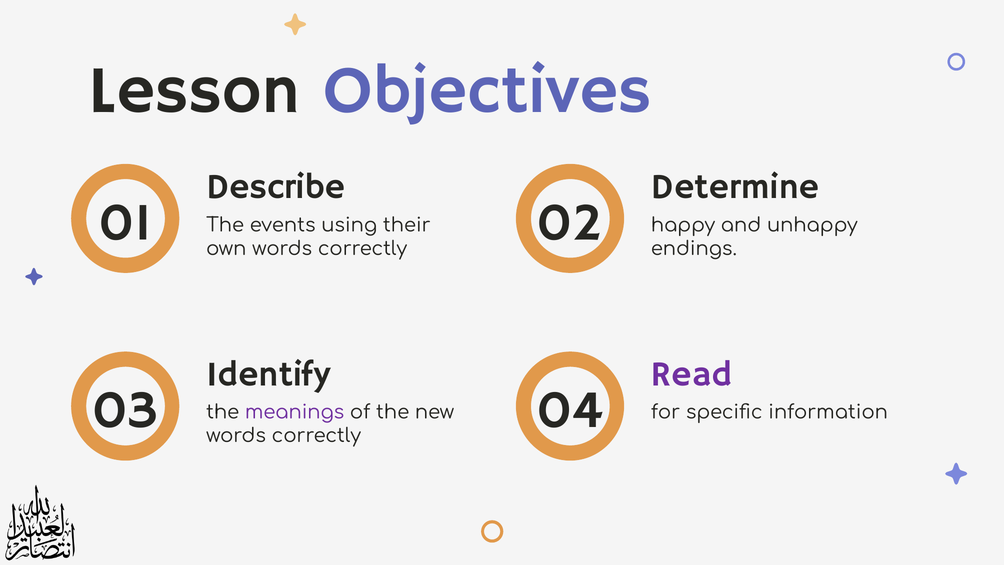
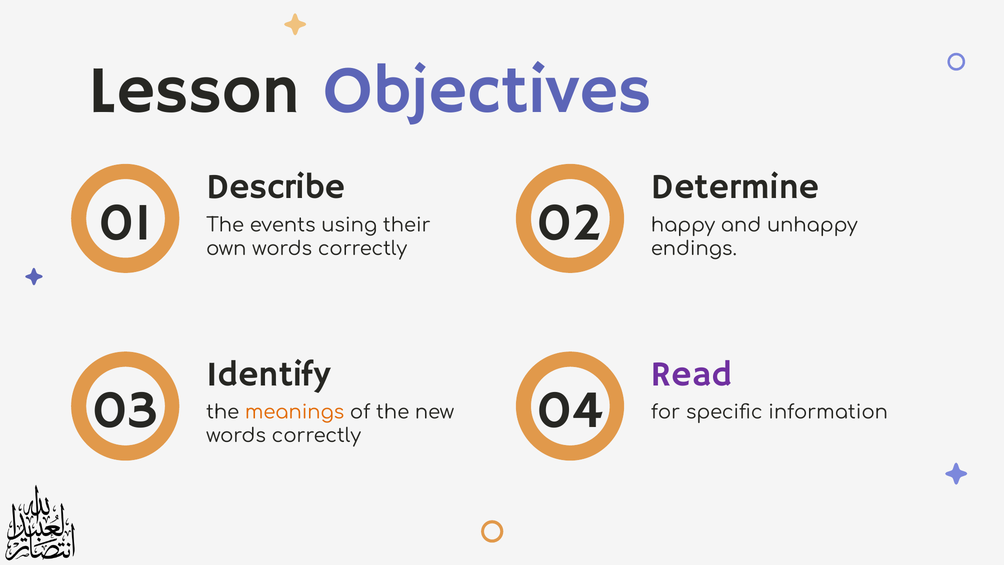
meanings colour: purple -> orange (295, 412)
